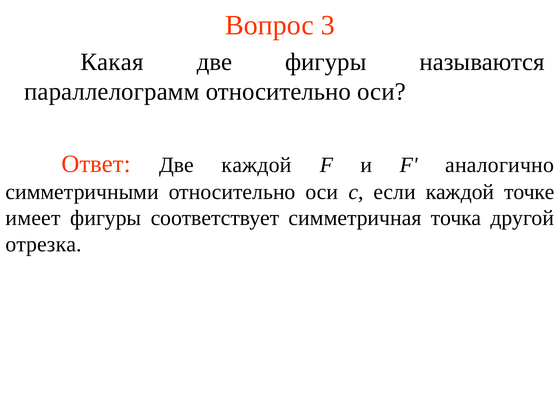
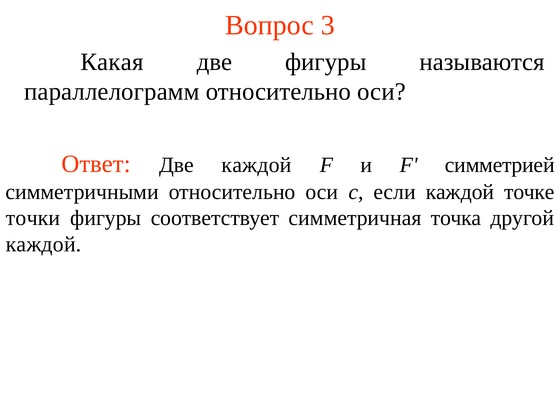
аналогично: аналогично -> симметрией (500, 165)
имеет: имеет -> точки (33, 218)
отрезка: отрезка -> каждой (44, 244)
